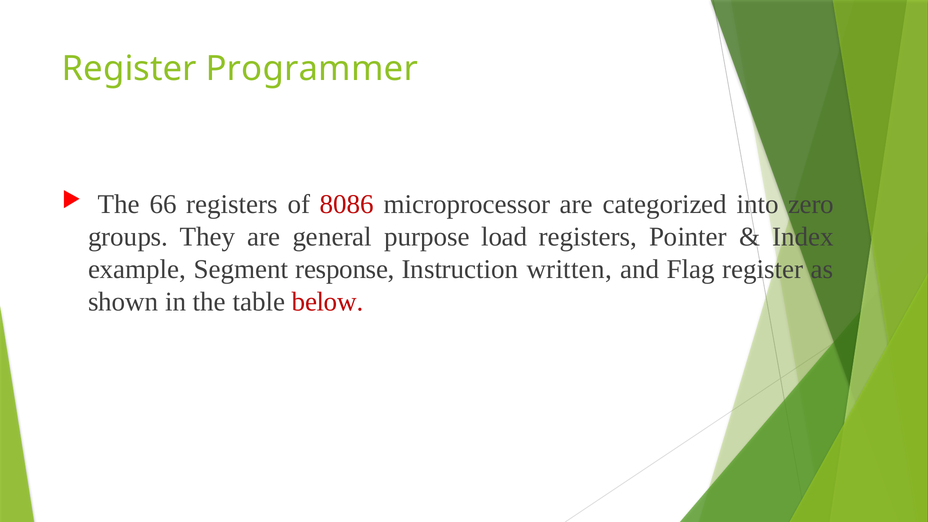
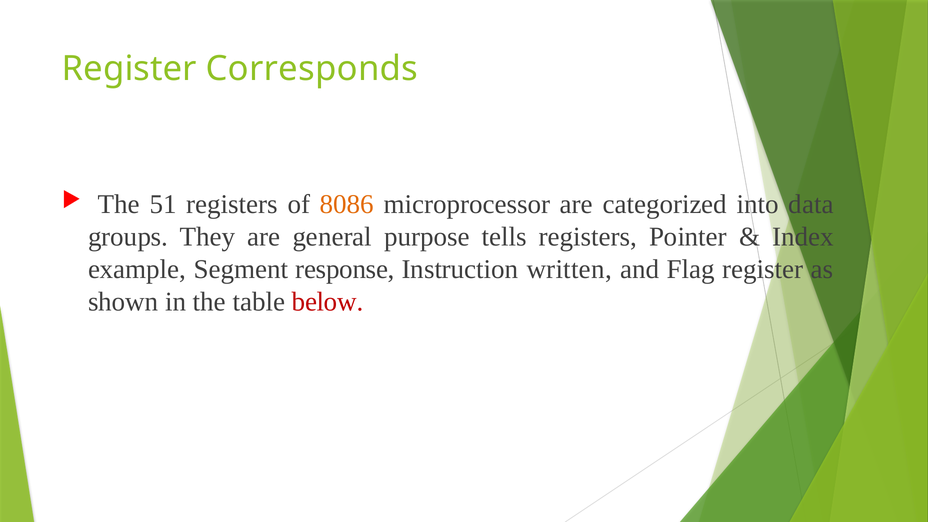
Programmer: Programmer -> Corresponds (312, 69)
66: 66 -> 51 (163, 204)
8086 colour: red -> orange (347, 204)
zero: zero -> data (811, 204)
load: load -> tells (504, 237)
